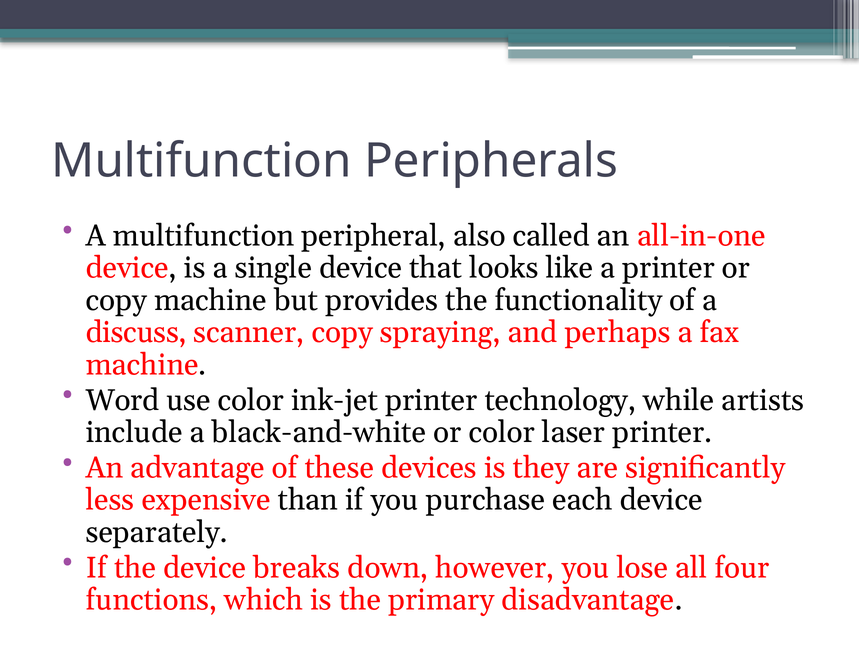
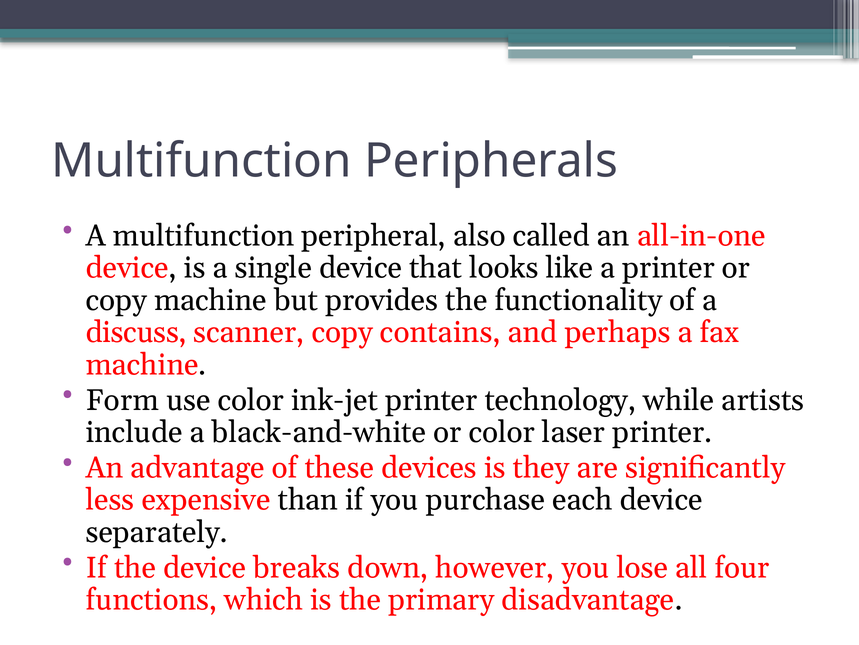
spraying: spraying -> contains (440, 332)
Word: Word -> Form (122, 400)
